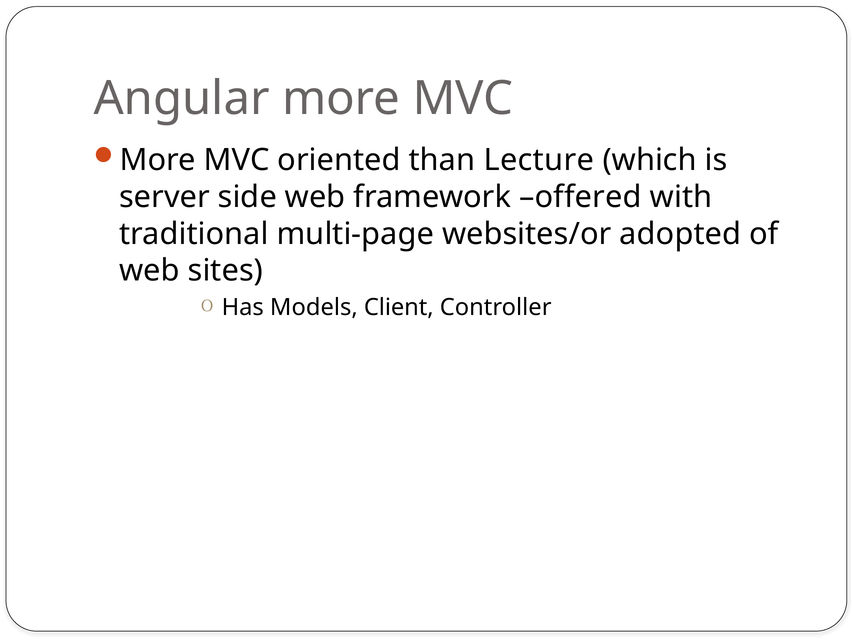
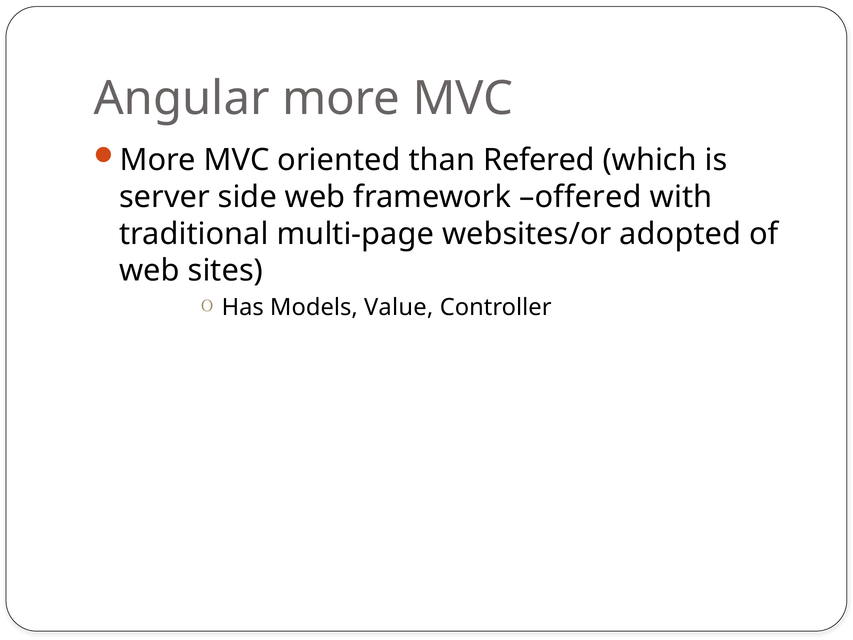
Lecture: Lecture -> Refered (539, 160)
Client: Client -> Value (399, 307)
